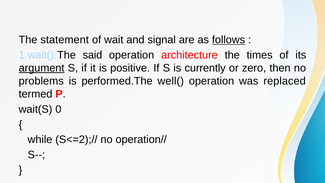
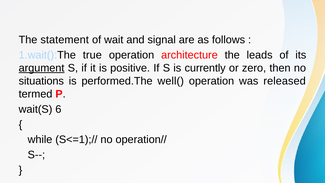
follows underline: present -> none (229, 40)
said: said -> true (92, 55)
times: times -> leads (260, 55)
problems: problems -> situations (41, 81)
replaced: replaced -> released (285, 81)
0: 0 -> 6 (58, 109)
S<=2);//: S<=2);// -> S<=1);// (76, 139)
